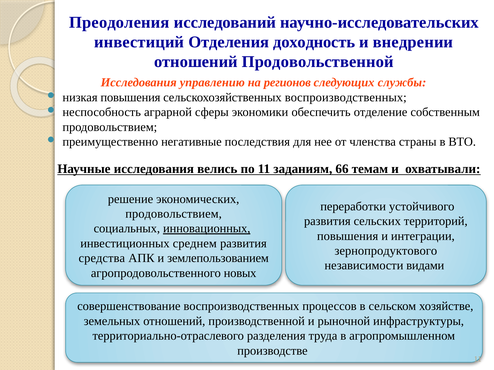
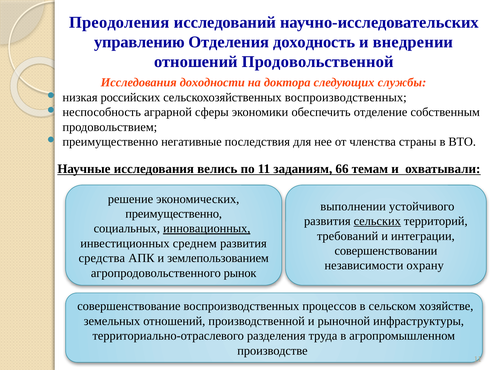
инвестиций: инвестиций -> управлению (139, 42)
управлению: управлению -> доходности (212, 83)
регионов: регионов -> доктора (287, 83)
низкая повышения: повышения -> российских (130, 97)
переработки: переработки -> выполнении (353, 207)
продовольствием: продовольствием -> преимущественно (174, 214)
сельских underline: none -> present (377, 221)
повышения: повышения -> требований (348, 236)
зернопродуктового: зернопродуктового -> совершенствовании (386, 251)
видами: видами -> охрану (425, 266)
новых: новых -> рынок (240, 273)
